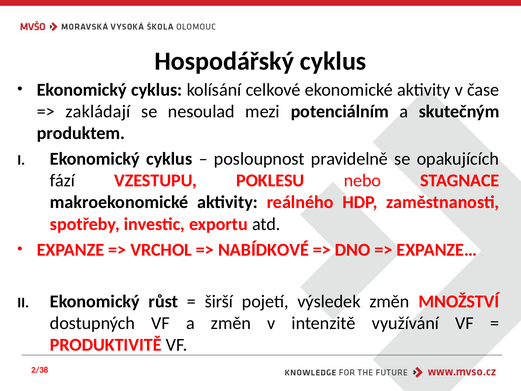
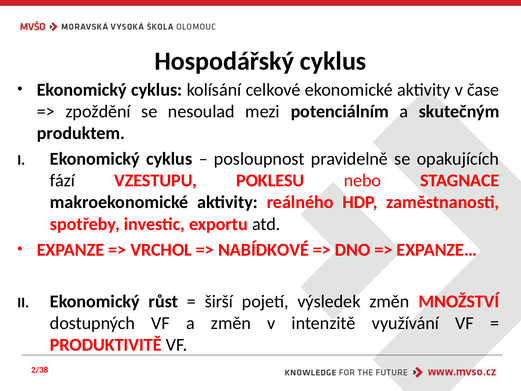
zakládají: zakládají -> zpoždění (98, 111)
